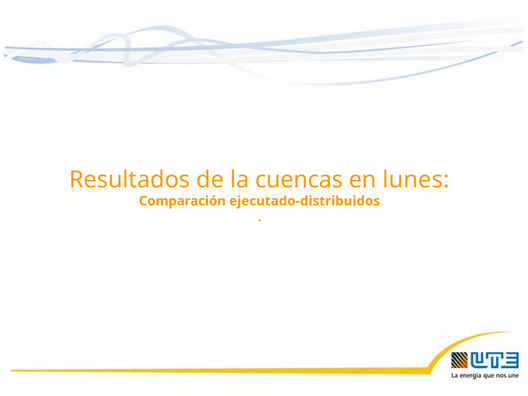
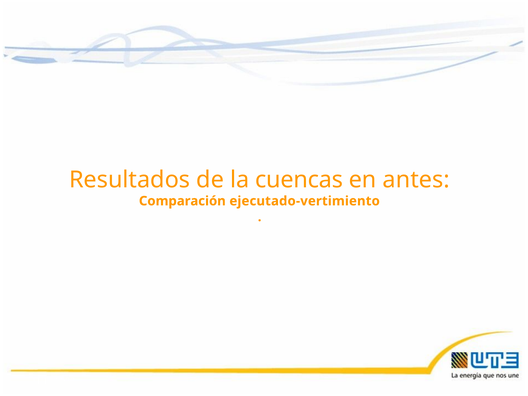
lunes: lunes -> antes (416, 180)
ejecutado-distribuidos: ejecutado-distribuidos -> ejecutado-vertimiento (305, 201)
